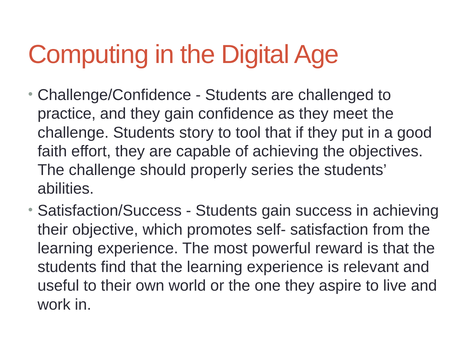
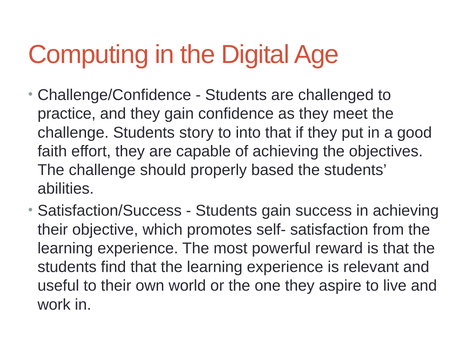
to tool: tool -> into (248, 132)
series: series -> based (273, 170)
